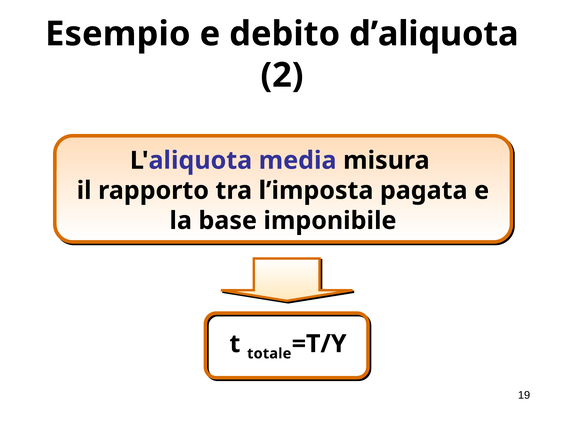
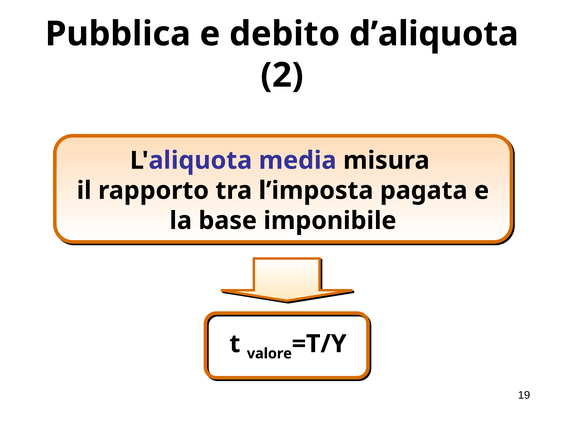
Esempio: Esempio -> Pubblica (118, 34)
totale: totale -> valore (269, 354)
